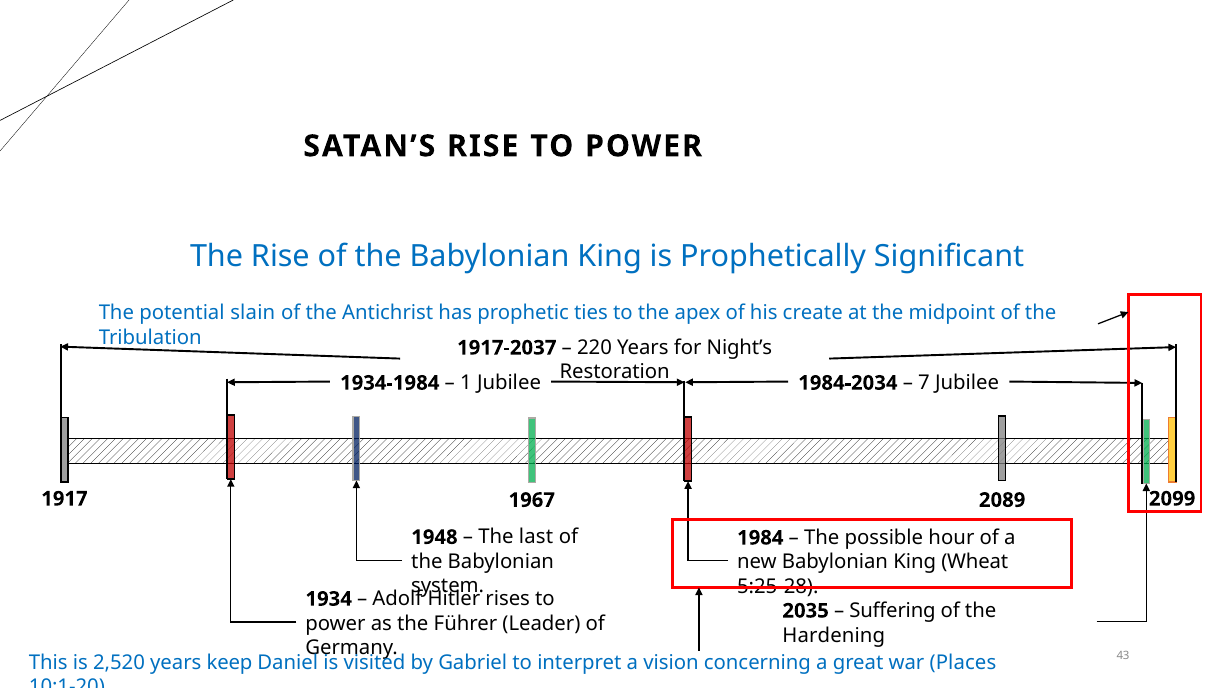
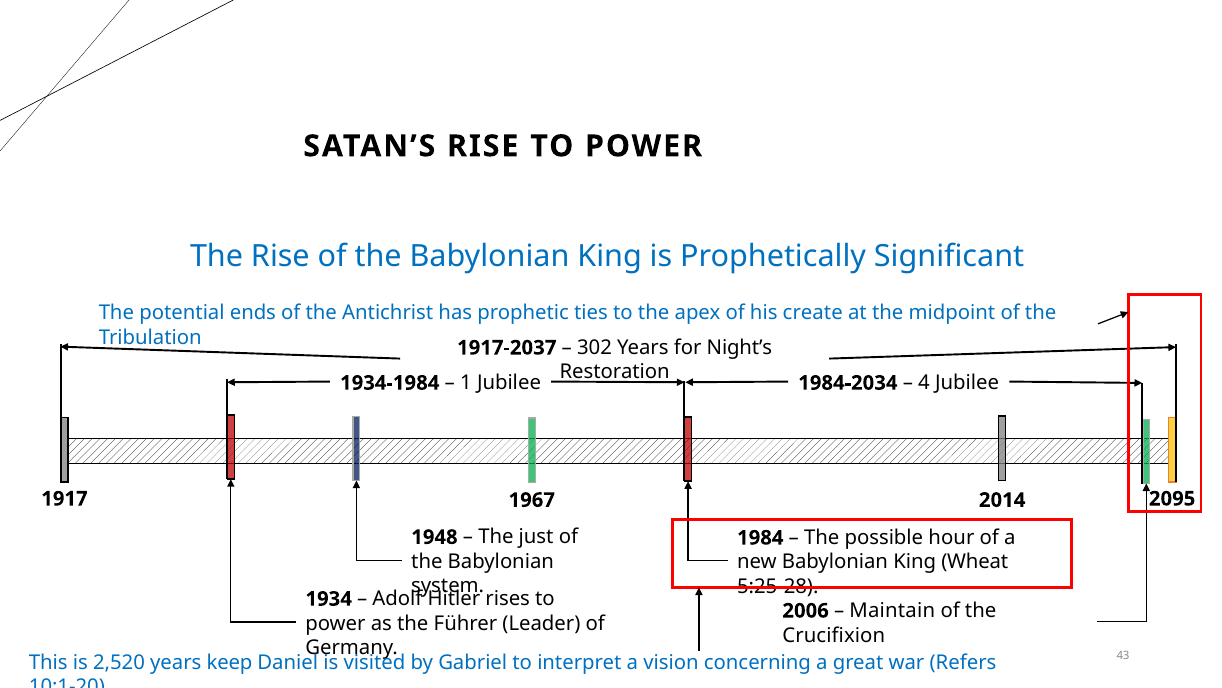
slain: slain -> ends (253, 313)
220: 220 -> 302 (595, 347)
7: 7 -> 4 (924, 383)
2099: 2099 -> 2095 (1172, 498)
2089: 2089 -> 2014 (1002, 500)
last: last -> just (536, 537)
2035: 2035 -> 2006 (806, 610)
Suffering: Suffering -> Maintain (892, 610)
Hardening: Hardening -> Crucifixion (834, 635)
Places: Places -> Refers (963, 662)
